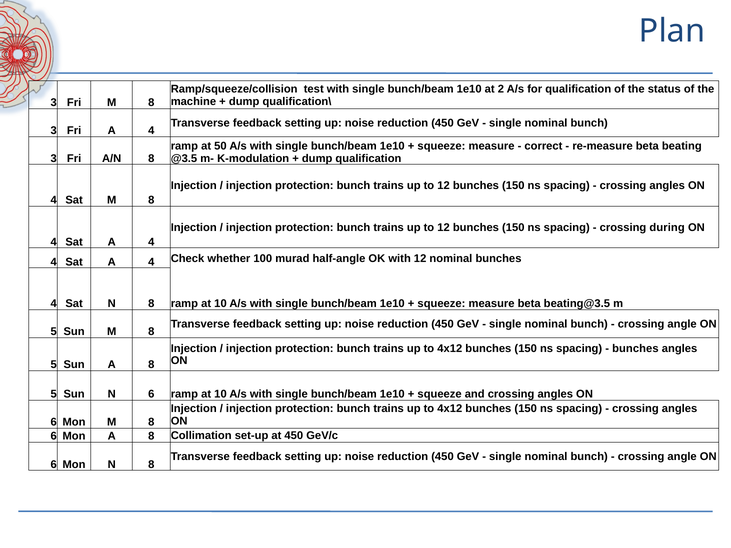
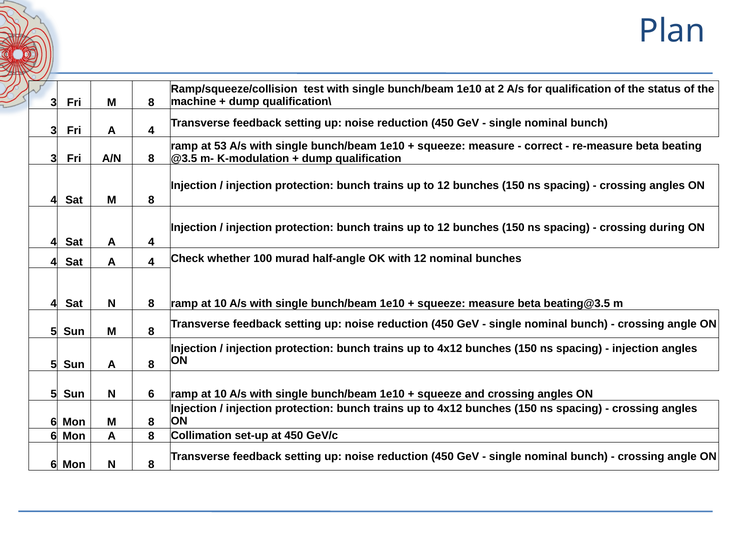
50: 50 -> 53 (220, 146)
bunches: bunches -> injection (635, 348)
